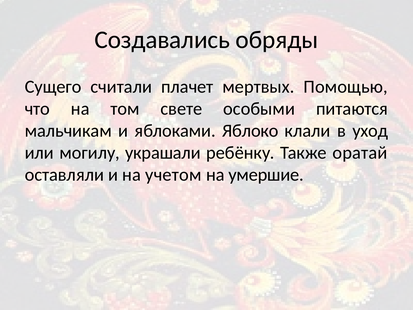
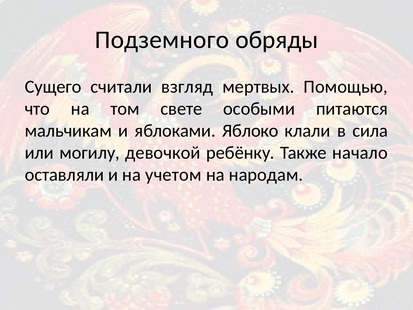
Создавались: Создавались -> Подземного (162, 40)
плачет: плачет -> взгляд (187, 87)
уход: уход -> сила (370, 131)
украшали: украшали -> девочкой (163, 153)
оратай: оратай -> начало (360, 153)
умершие: умершие -> народам (266, 175)
